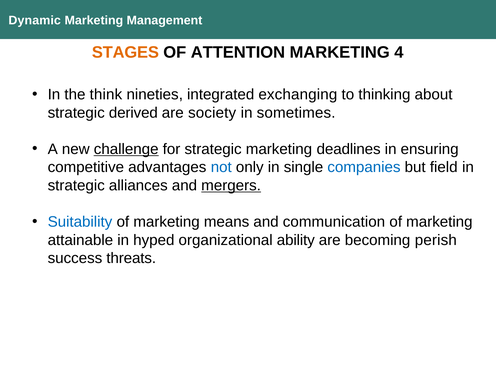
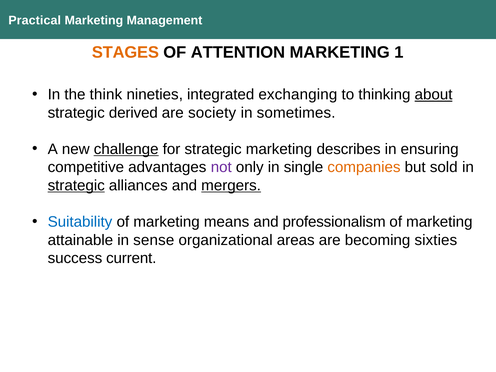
Dynamic: Dynamic -> Practical (35, 20)
4: 4 -> 1 (399, 52)
about underline: none -> present (434, 95)
deadlines: deadlines -> describes (349, 149)
not colour: blue -> purple (221, 167)
companies colour: blue -> orange (364, 167)
field: field -> sold (444, 167)
strategic underline: none -> present (76, 185)
communication: communication -> professionalism (334, 222)
hyped: hyped -> sense (154, 240)
ability: ability -> areas (296, 240)
perish: perish -> sixties (436, 240)
threats: threats -> current (131, 258)
